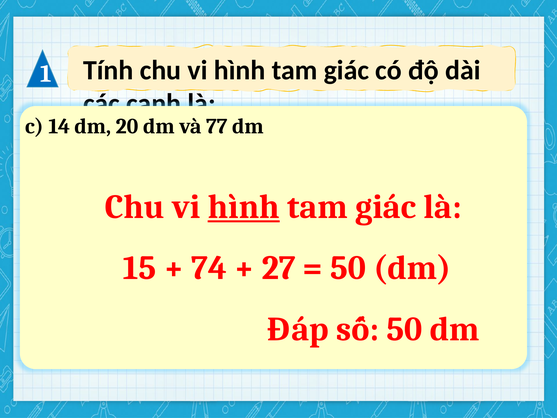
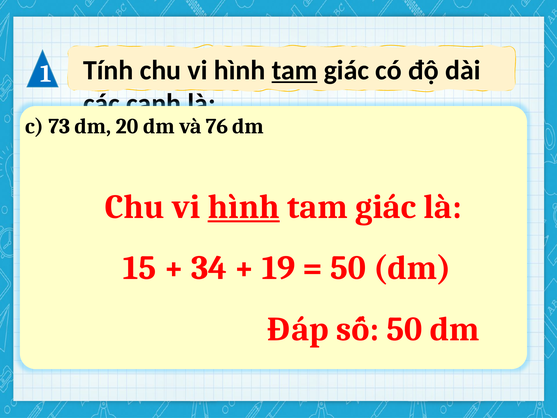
tam underline: none -> present (295, 70)
14: 14 -> 73 (59, 126)
77: 77 -> 76 (217, 126)
74: 74 -> 34 (209, 268)
27: 27 -> 19 (279, 268)
